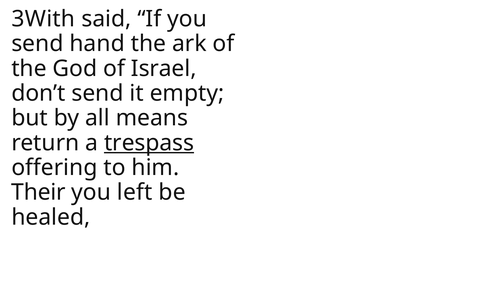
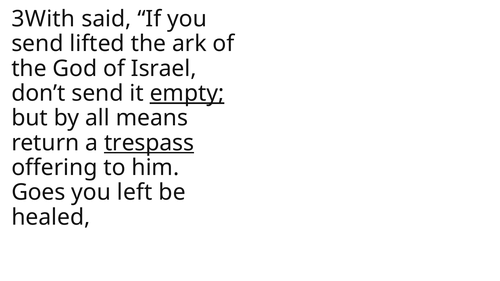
hand: hand -> lifted (97, 44)
empty underline: none -> present (187, 93)
Their: Their -> Goes (38, 193)
